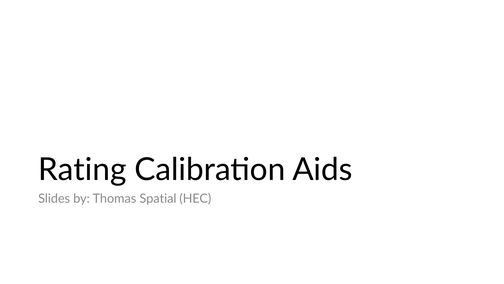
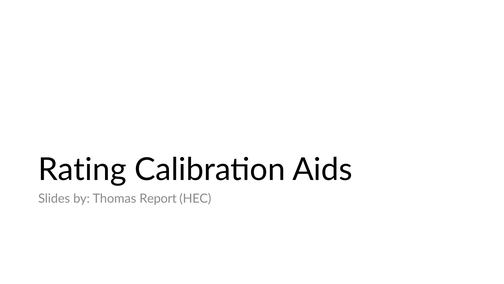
Spatial: Spatial -> Report (158, 198)
